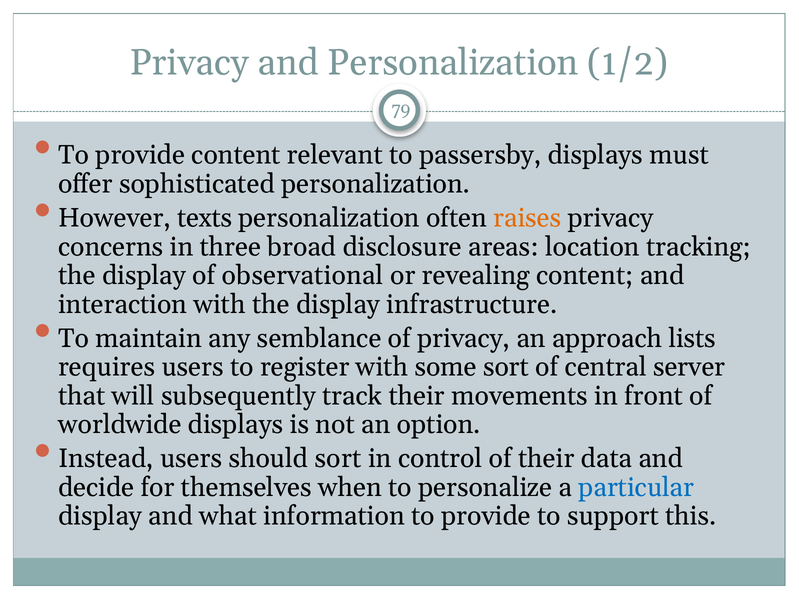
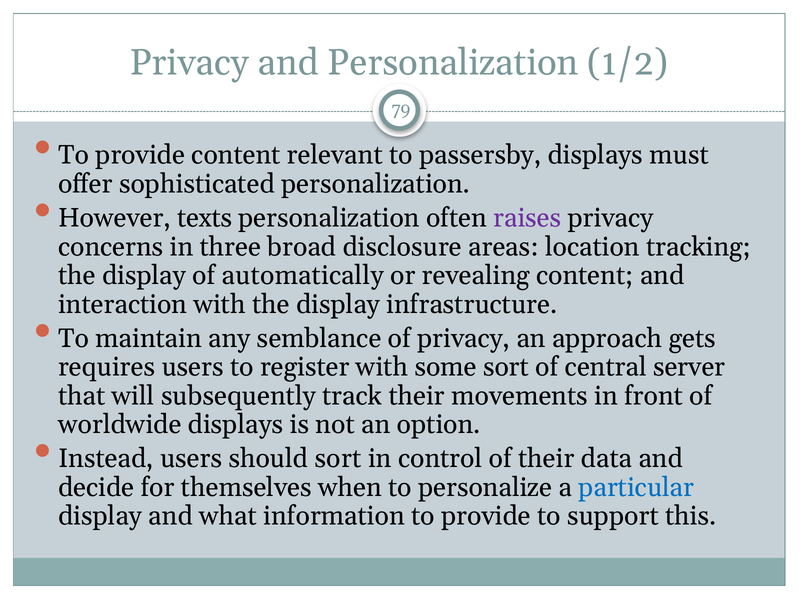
raises colour: orange -> purple (527, 218)
observational: observational -> automatically (303, 276)
lists: lists -> gets (692, 338)
